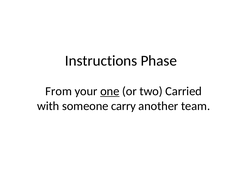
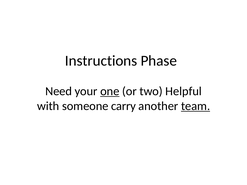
From: From -> Need (59, 91)
Carried: Carried -> Helpful (184, 91)
team underline: none -> present (196, 106)
